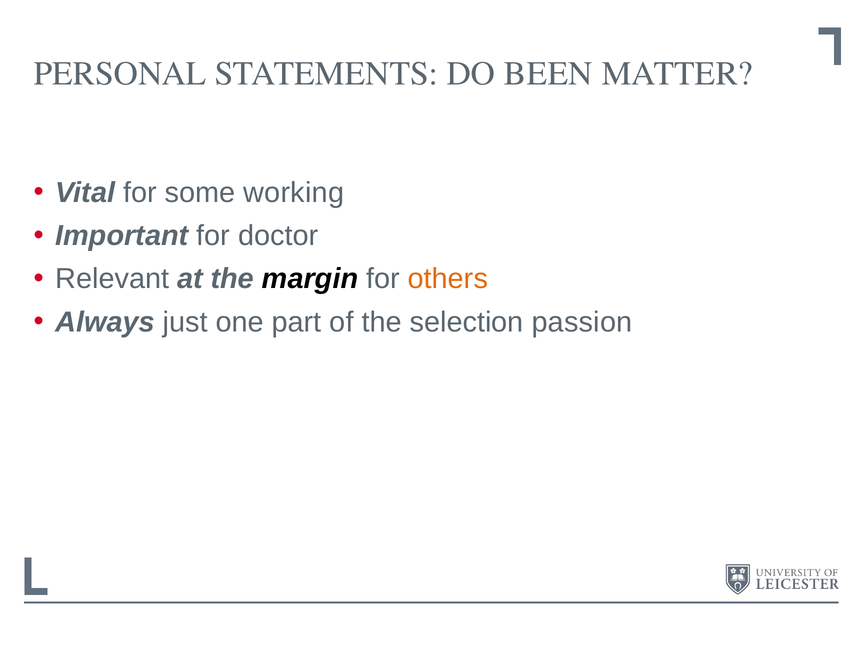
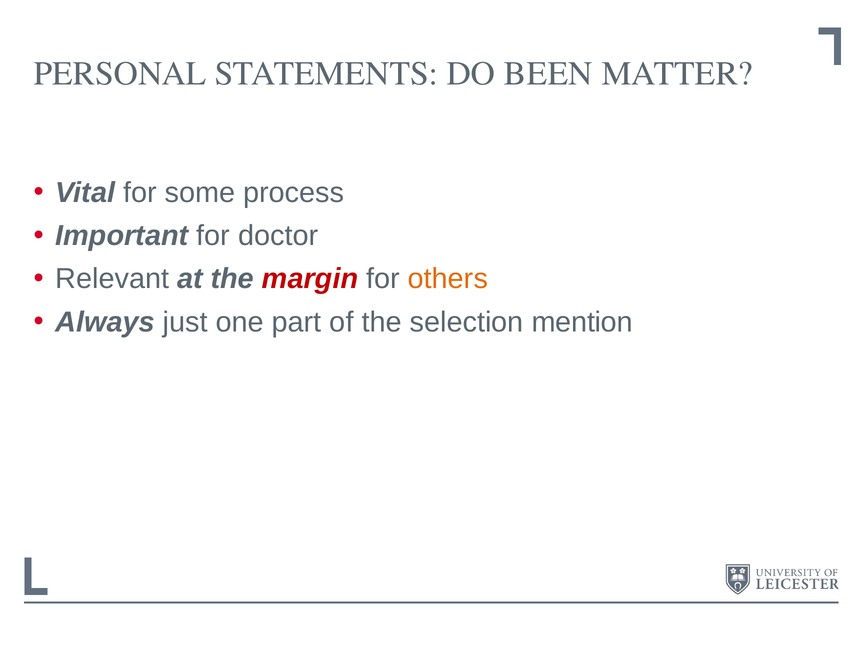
working: working -> process (294, 193)
margin colour: black -> red (310, 279)
passion: passion -> mention (582, 322)
